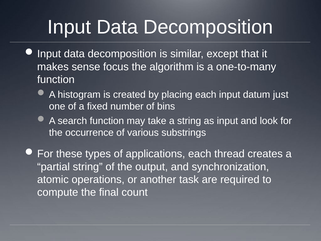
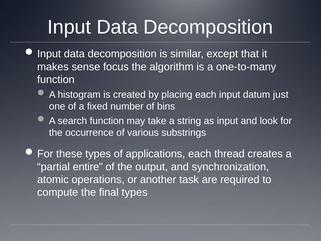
partial string: string -> entire (88, 167)
final count: count -> types (135, 192)
